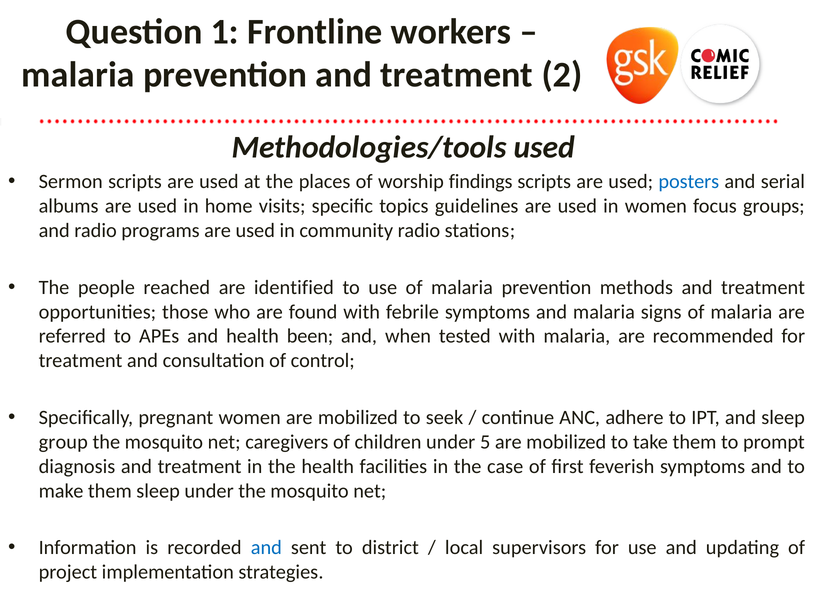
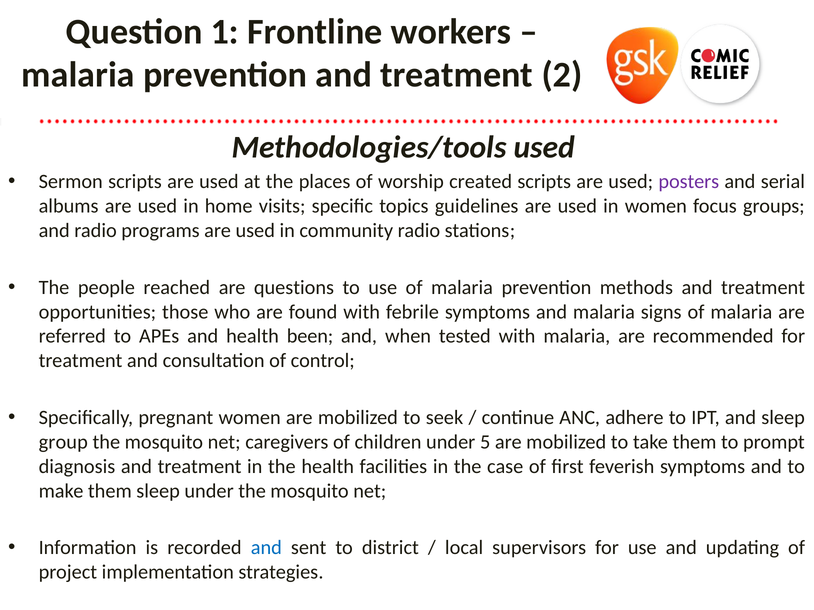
findings: findings -> created (481, 182)
posters colour: blue -> purple (689, 182)
identified: identified -> questions (294, 288)
